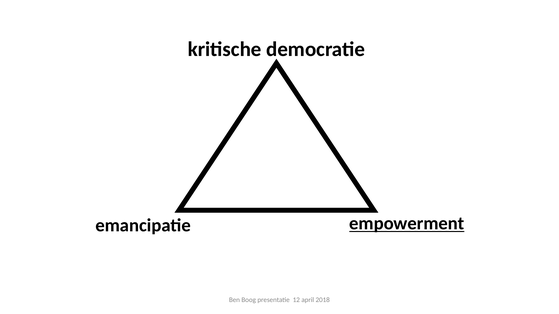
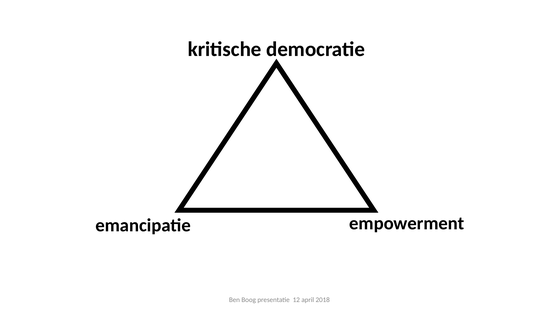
empowerment underline: present -> none (407, 224)
